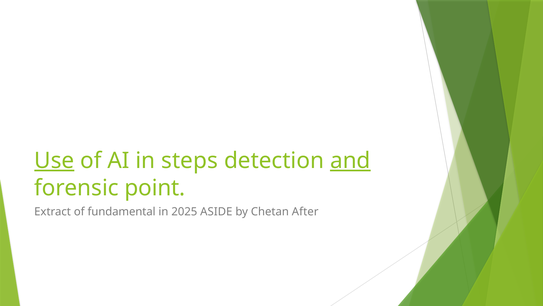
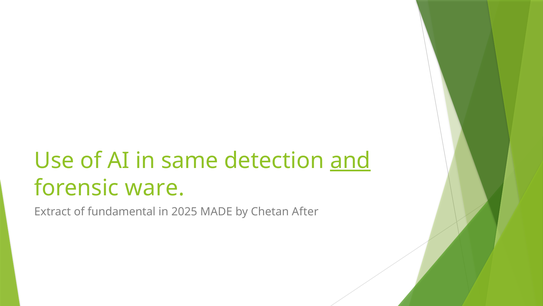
Use underline: present -> none (54, 160)
steps: steps -> same (190, 160)
point: point -> ware (155, 188)
ASIDE: ASIDE -> MADE (216, 211)
